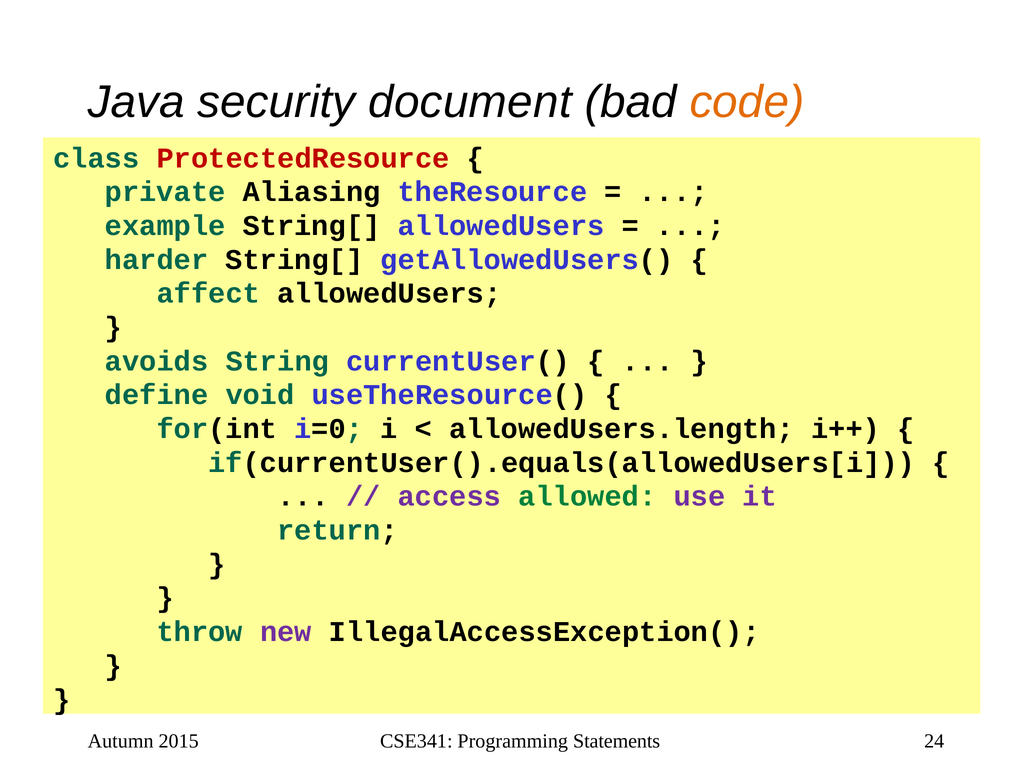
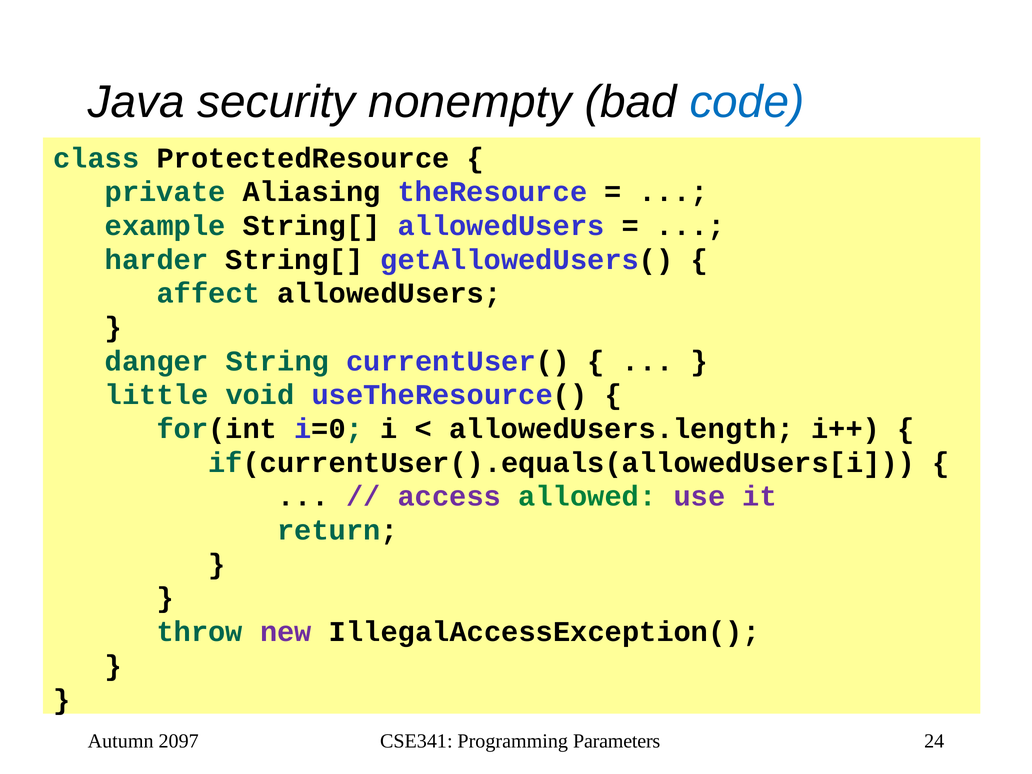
document: document -> nonempty (470, 102)
code colour: orange -> blue (747, 102)
ProtectedResource colour: red -> black (303, 158)
avoids: avoids -> danger (157, 361)
define: define -> little (157, 395)
2015: 2015 -> 2097 (179, 741)
Statements: Statements -> Parameters (617, 741)
